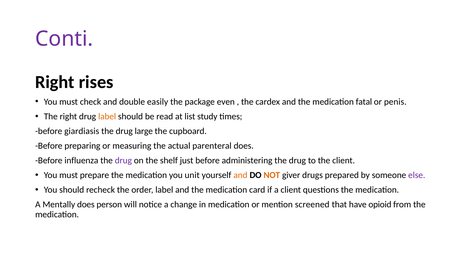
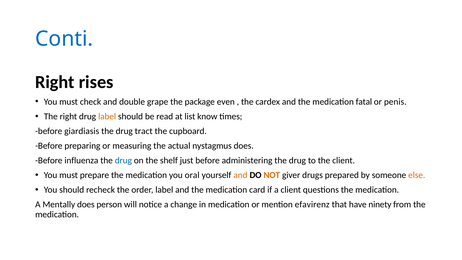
Conti colour: purple -> blue (64, 39)
easily: easily -> grape (158, 102)
study: study -> know (207, 116)
large: large -> tract (144, 131)
parenteral: parenteral -> nystagmus (212, 146)
drug colour: purple -> blue (123, 160)
unit: unit -> oral (192, 175)
else colour: purple -> orange (417, 175)
screened: screened -> efavirenz (312, 204)
opioid: opioid -> ninety (380, 204)
